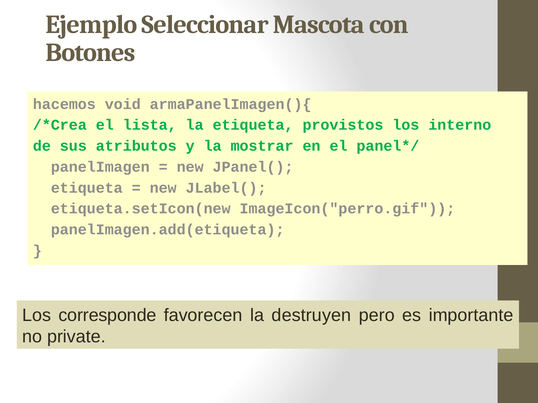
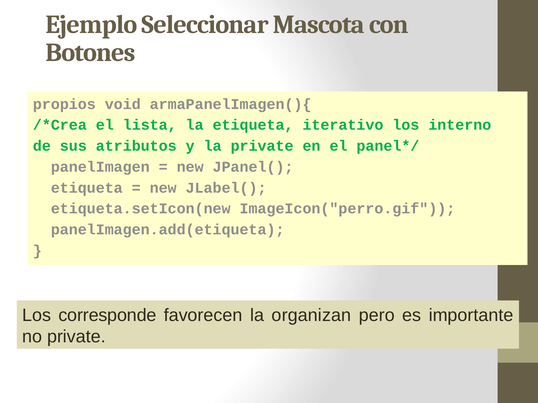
hacemos: hacemos -> propios (64, 104)
provistos: provistos -> iterativo (343, 125)
la mostrar: mostrar -> private (262, 146)
destruyen: destruyen -> organizan (311, 316)
